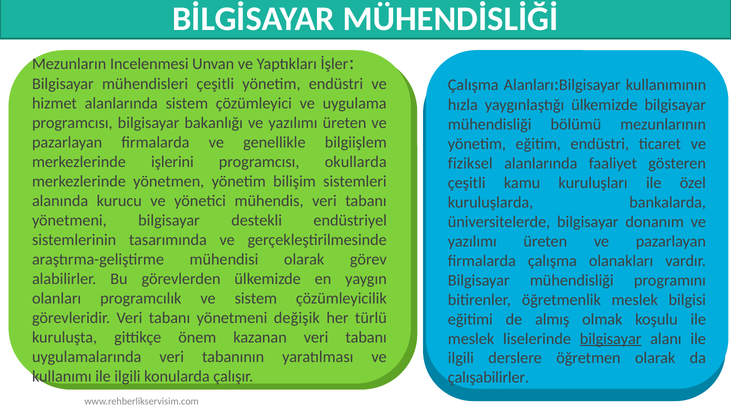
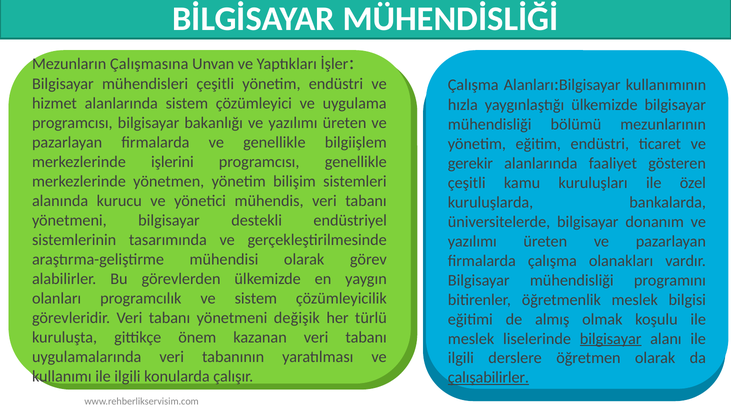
Incelenmesi: Incelenmesi -> Çalışmasına (149, 64)
programcısı okullarda: okullarda -> genellikle (356, 162)
fiziksel: fiziksel -> gerekir (470, 163)
çalışabilirler underline: none -> present (488, 378)
